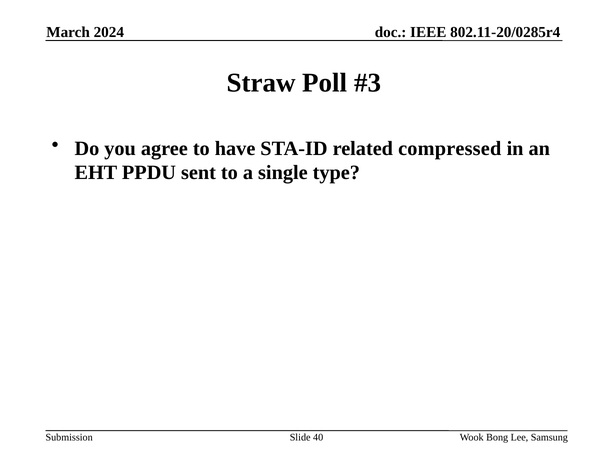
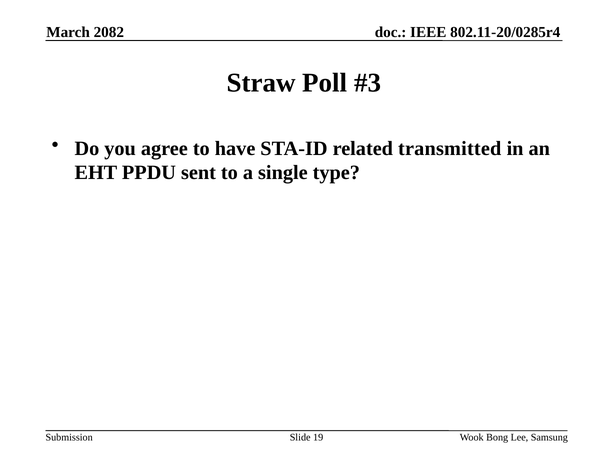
2024: 2024 -> 2082 (109, 32)
compressed: compressed -> transmitted (450, 148)
40: 40 -> 19 (318, 437)
